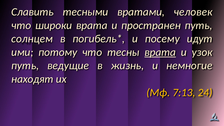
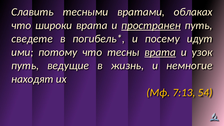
человек: человек -> облаках (193, 12)
пространен underline: none -> present (151, 25)
солнцем: солнцем -> сведете (32, 39)
24: 24 -> 54 (205, 93)
